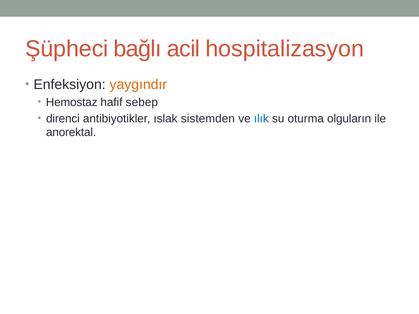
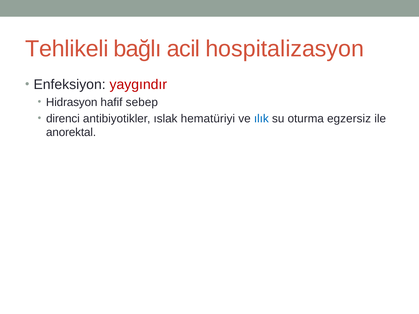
Şüpheci: Şüpheci -> Tehlikeli (67, 49)
yaygındır colour: orange -> red (138, 85)
Hemostaz: Hemostaz -> Hidrasyon (72, 102)
sistemden: sistemden -> hematüriyi (208, 119)
olguların: olguların -> egzersiz (349, 119)
